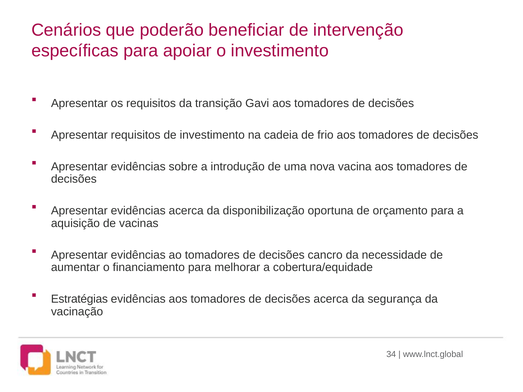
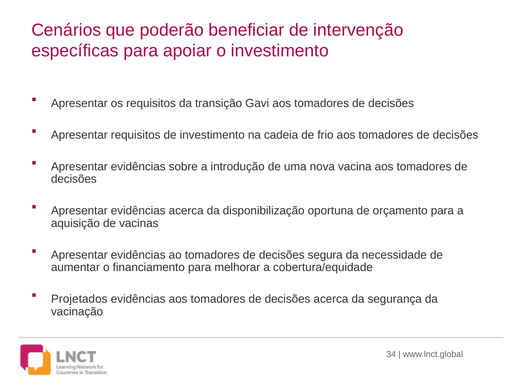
cancro: cancro -> segura (325, 255)
Estratégias: Estratégias -> Projetados (79, 299)
